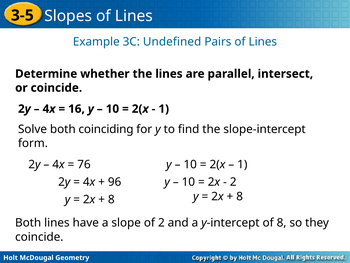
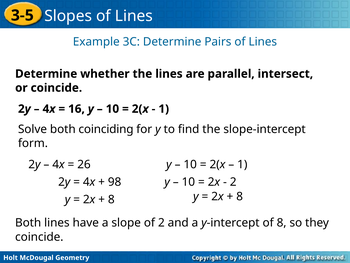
3C Undefined: Undefined -> Determine (172, 42)
76: 76 -> 26 (84, 164)
96: 96 -> 98 (115, 182)
